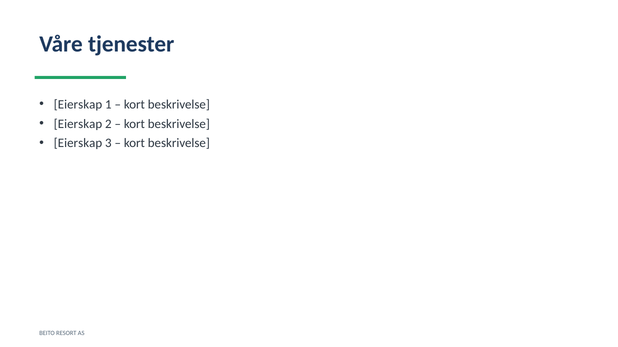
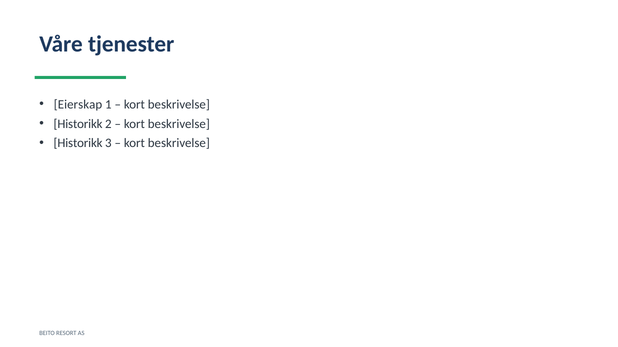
Eierskap: Eierskap -> Historikk (78, 124)
Eierskap: Eierskap -> Historikk (78, 143)
